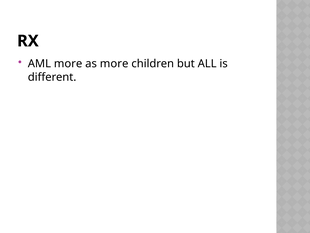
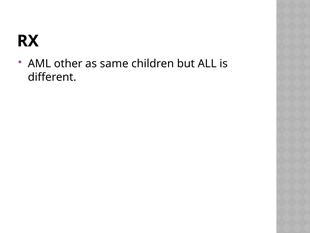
AML more: more -> other (68, 64)
as more: more -> same (114, 64)
